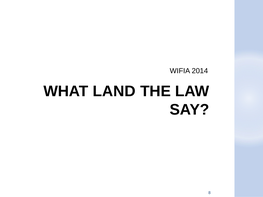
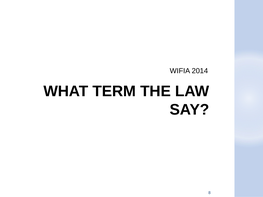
LAND: LAND -> TERM (114, 91)
